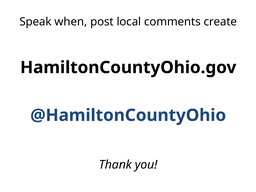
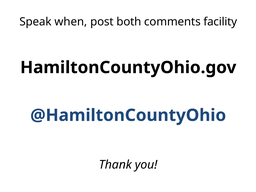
local: local -> both (129, 22)
create: create -> facility (220, 22)
